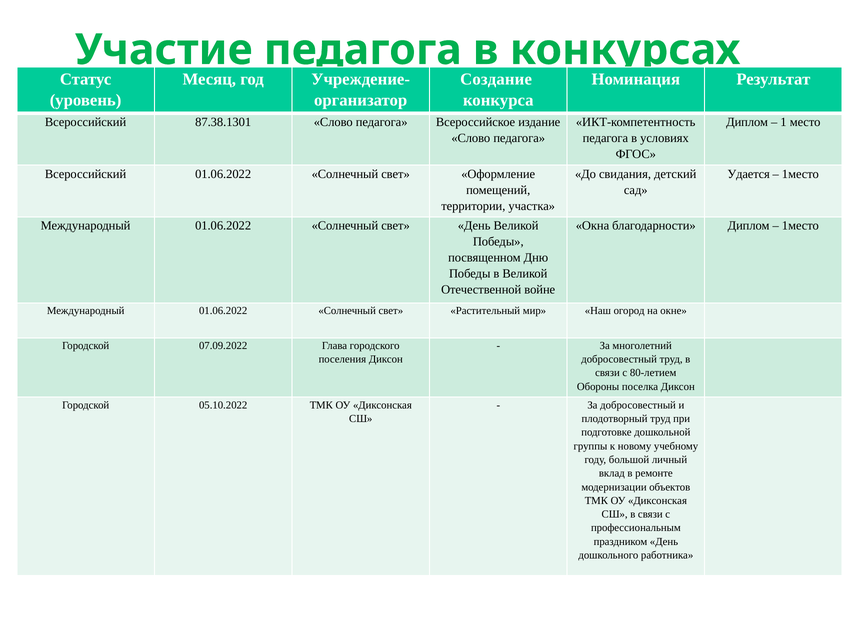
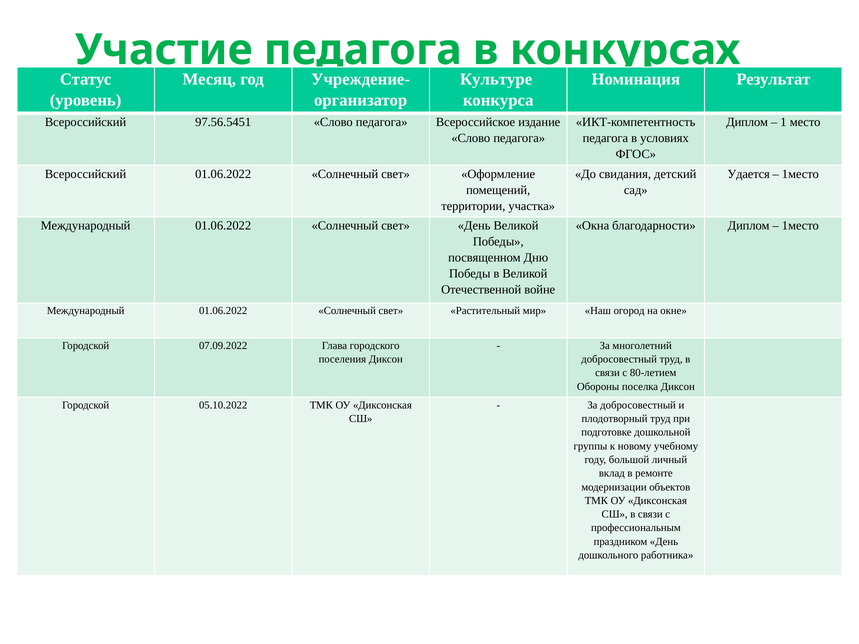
Создание: Создание -> Культуре (496, 79)
87.38.1301: 87.38.1301 -> 97.56.5451 (223, 122)
